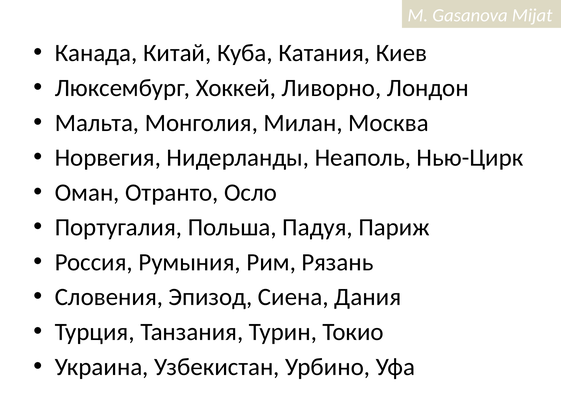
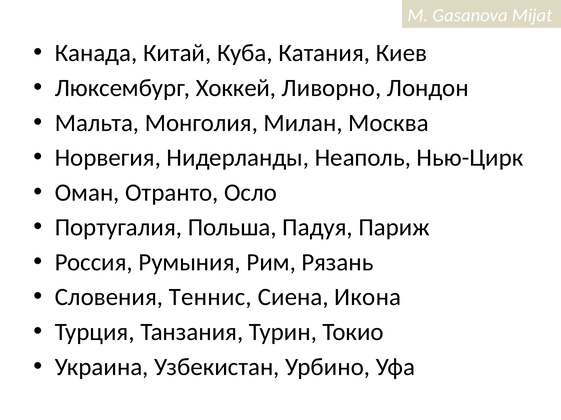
Эпизод: Эпизод -> Теннис (210, 298)
Дания: Дания -> Икона (368, 298)
